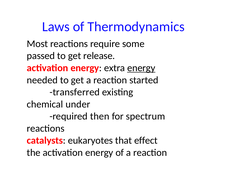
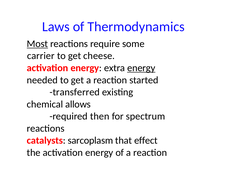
Most underline: none -> present (37, 44)
passed: passed -> carrier (41, 56)
release: release -> cheese (99, 56)
under: under -> allows (78, 104)
eukaryotes: eukaryotes -> sarcoplasm (90, 141)
